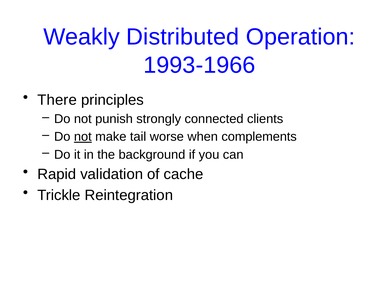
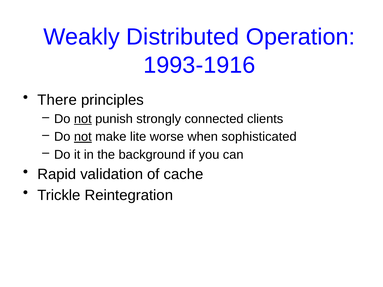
1993-1966: 1993-1966 -> 1993-1916 (199, 65)
not underline: none -> present (83, 119)
tail: tail -> lite (138, 137)
complements: complements -> sophisticated (259, 137)
